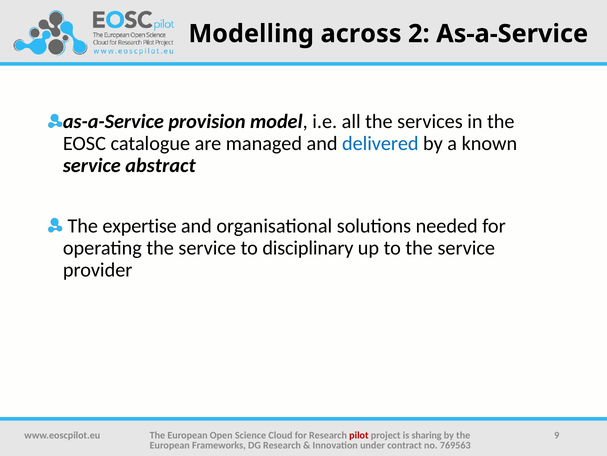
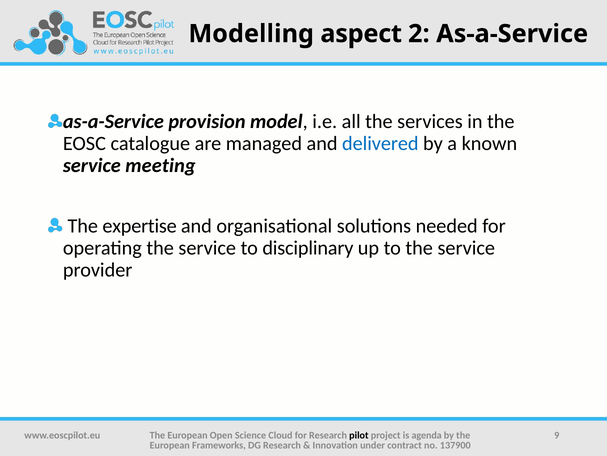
across: across -> aspect (361, 34)
abstract: abstract -> meeting (160, 165)
pilot colour: red -> black (359, 435)
sharing: sharing -> agenda (427, 435)
769563: 769563 -> 137900 (455, 445)
